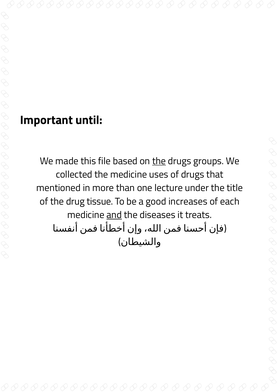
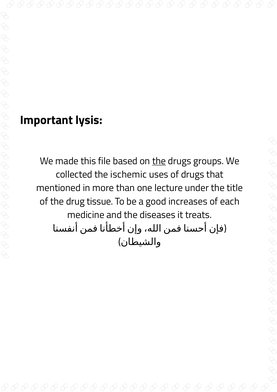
until: until -> lysis (89, 120)
the medicine: medicine -> ischemic (129, 174)
and underline: present -> none (114, 215)
